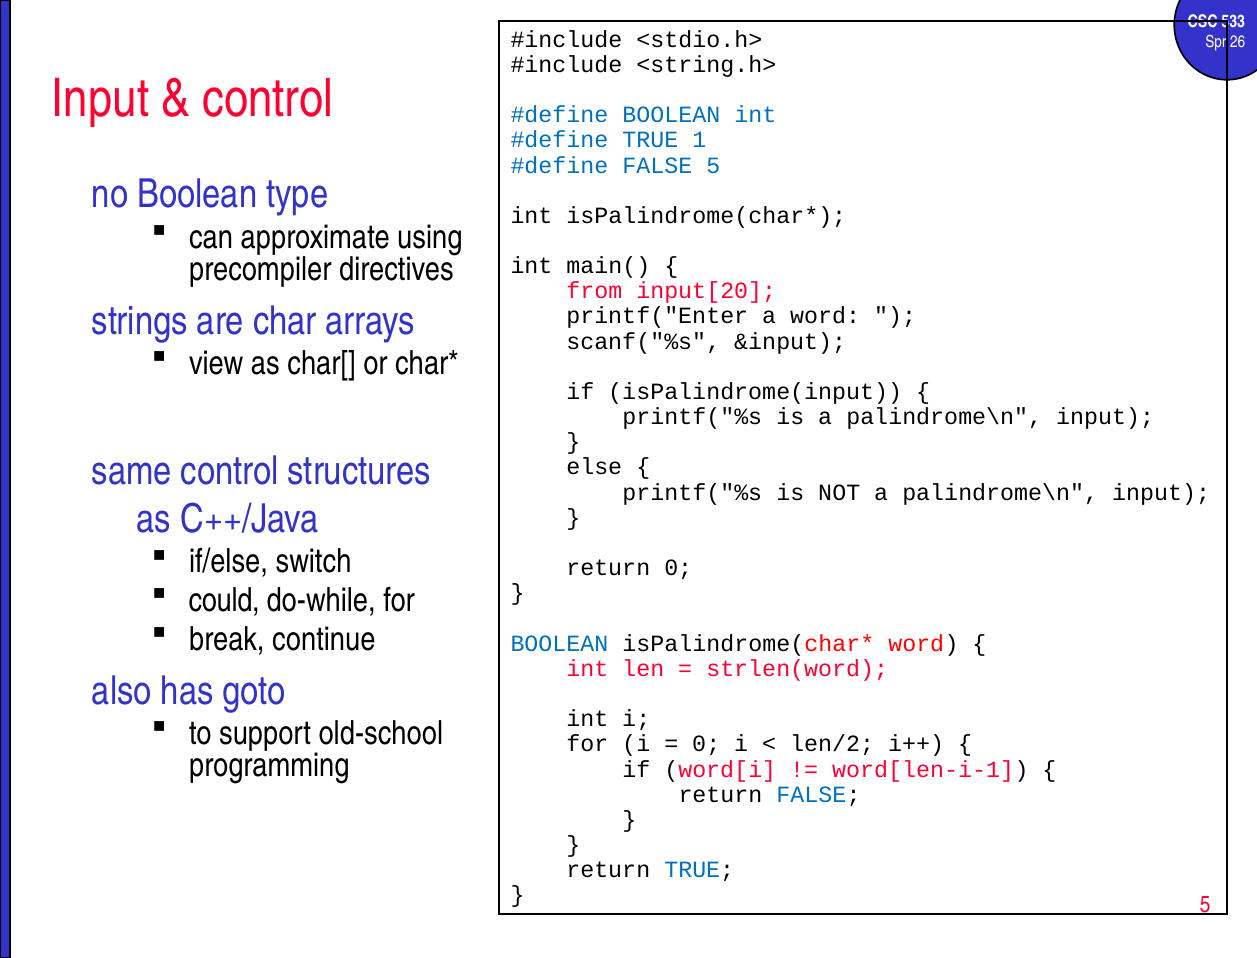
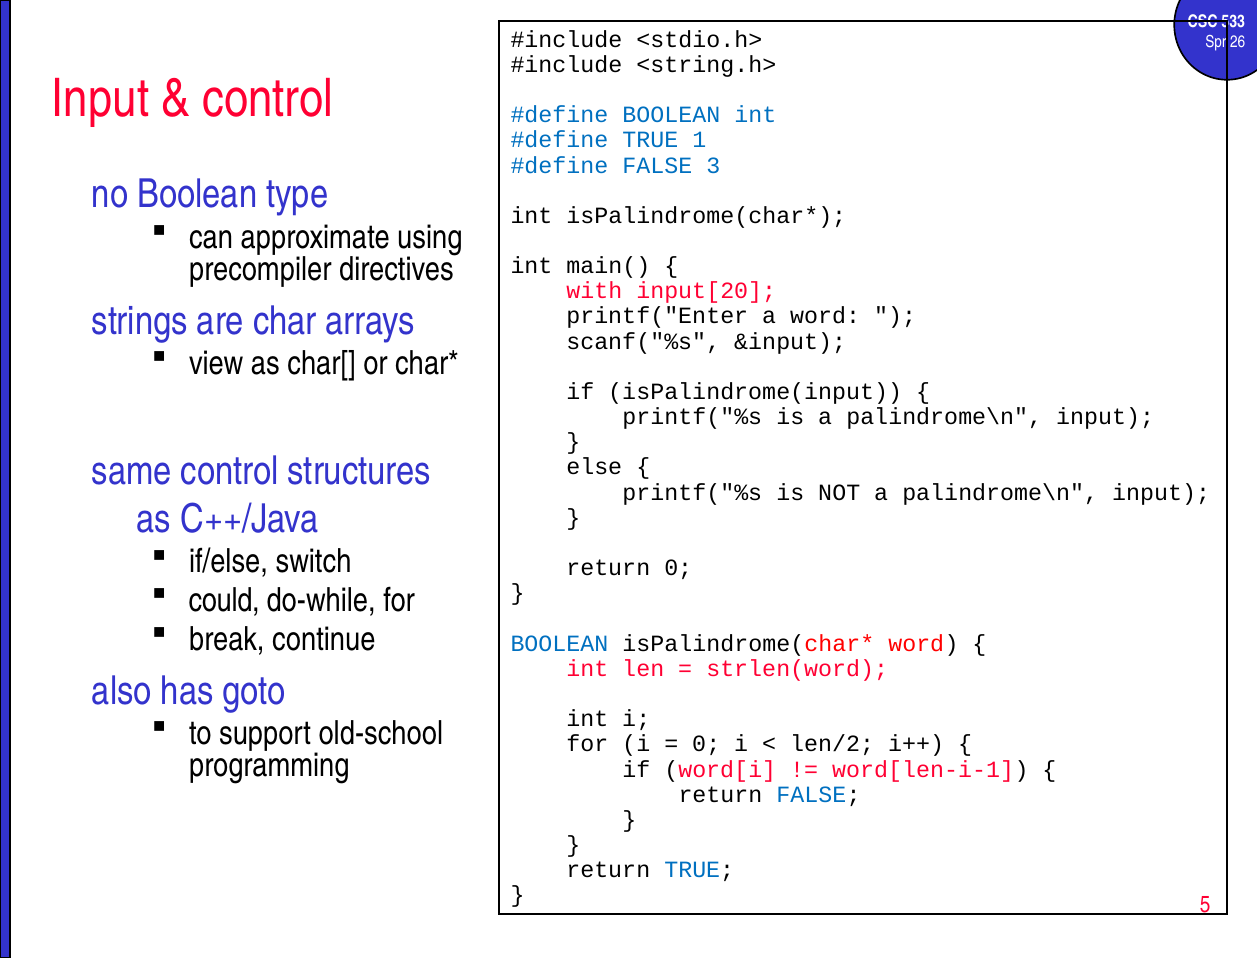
FALSE 5: 5 -> 3 (713, 165)
from: from -> with (594, 291)
